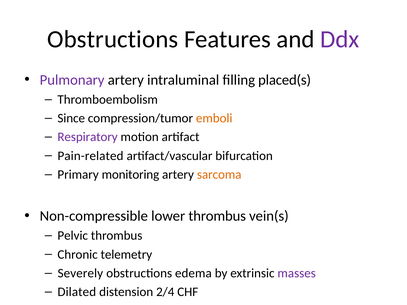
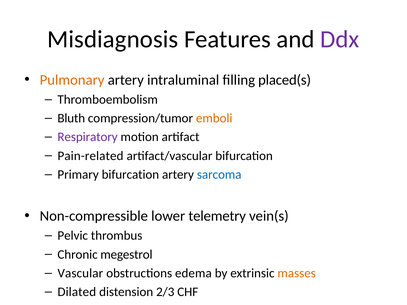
Obstructions: Obstructions -> Misdiagnosis (113, 39)
Pulmonary colour: purple -> orange (72, 80)
Since: Since -> Bluth (71, 118)
Primary monitoring: monitoring -> bifurcation (130, 175)
sarcoma colour: orange -> blue (219, 175)
lower thrombus: thrombus -> telemetry (217, 216)
telemetry: telemetry -> megestrol (126, 255)
Severely: Severely -> Vascular (80, 273)
masses colour: purple -> orange (297, 273)
2/4: 2/4 -> 2/3 (165, 292)
